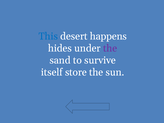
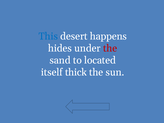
the colour: purple -> red (110, 48)
survive: survive -> located (100, 60)
store: store -> thick (76, 72)
